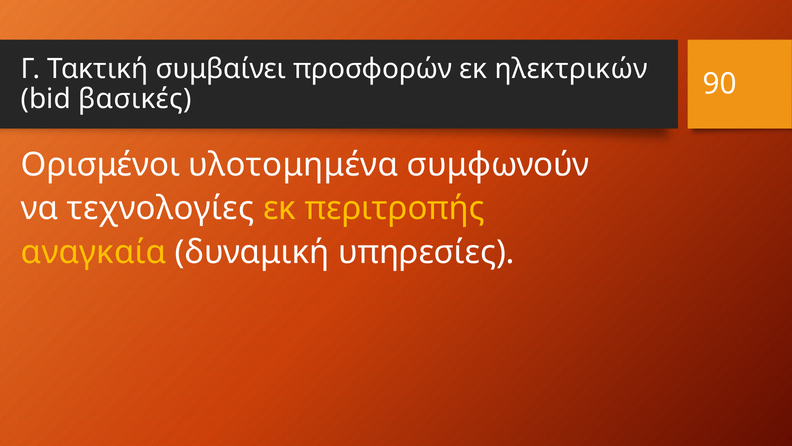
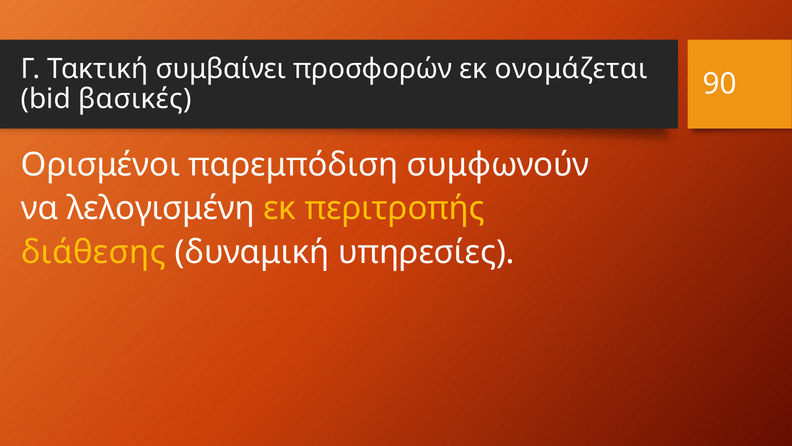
ηλεκτρικών: ηλεκτρικών -> ονομάζεται (571, 69)
υλοτομημένα: υλοτομημένα -> παρεμπόδιση (293, 165)
τεχνολογίες: τεχνολογίες -> λελογισμένη (161, 208)
αναγκαία: αναγκαία -> διάθεσης (93, 252)
